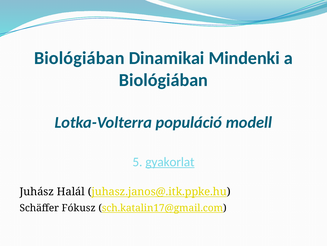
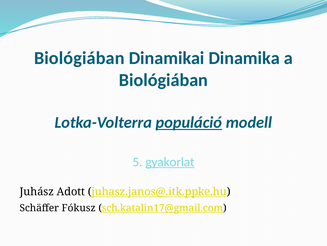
Mindenki: Mindenki -> Dinamika (244, 58)
populáció underline: none -> present (189, 122)
Halál: Halál -> Adott (71, 191)
